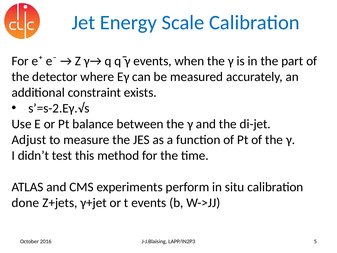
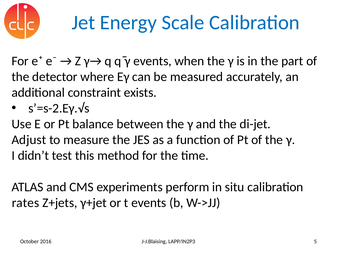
done: done -> rates (25, 203)
